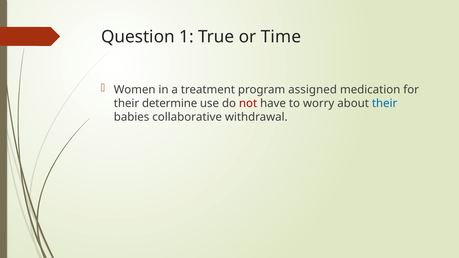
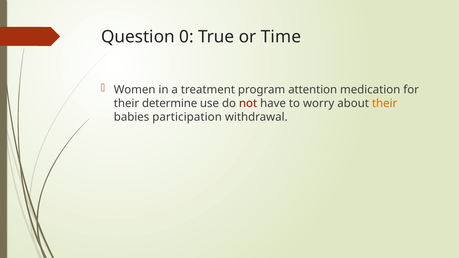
1: 1 -> 0 (186, 37)
assigned: assigned -> attention (313, 90)
their colour: blue -> orange (385, 104)
collaborative: collaborative -> participation (187, 117)
